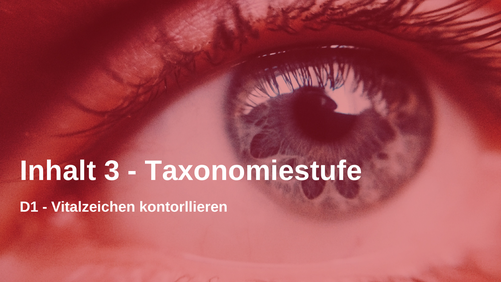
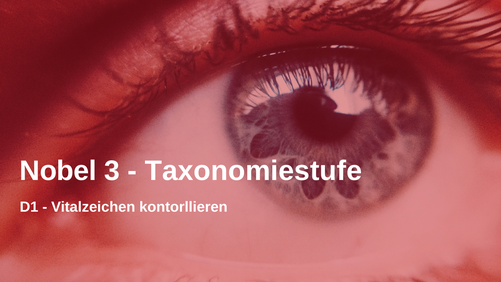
Inhalt: Inhalt -> Nobel (58, 171)
